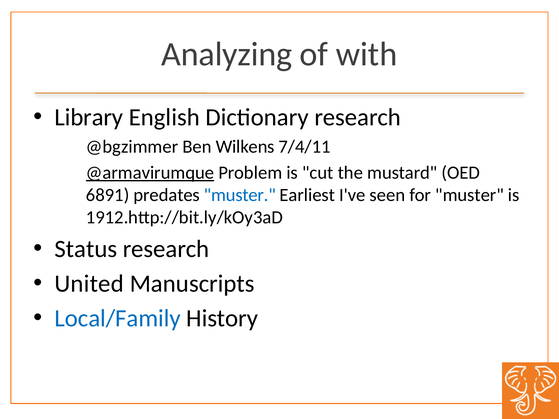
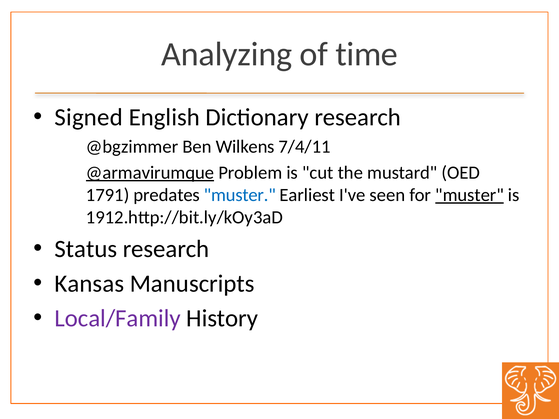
with: with -> time (367, 54)
Library: Library -> Signed (89, 117)
6891: 6891 -> 1791 (108, 195)
muster underline: none -> present (470, 195)
United: United -> Kansas (89, 284)
Local/Family colour: blue -> purple (118, 319)
